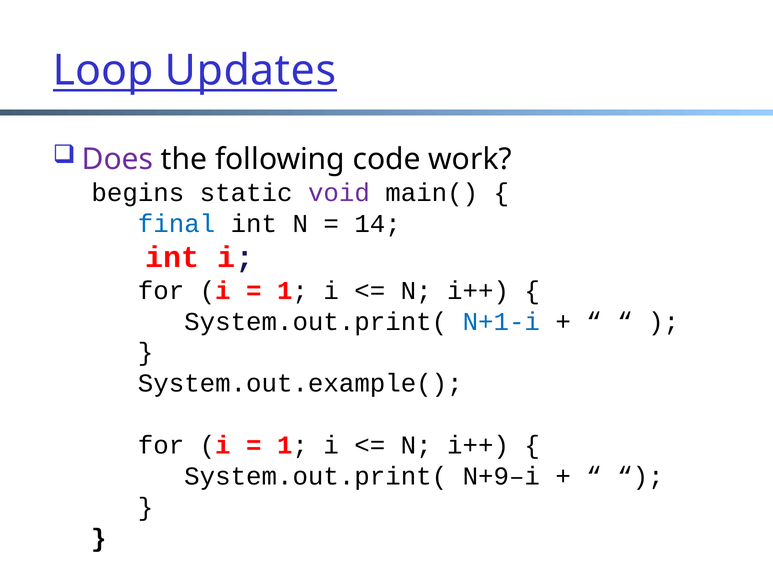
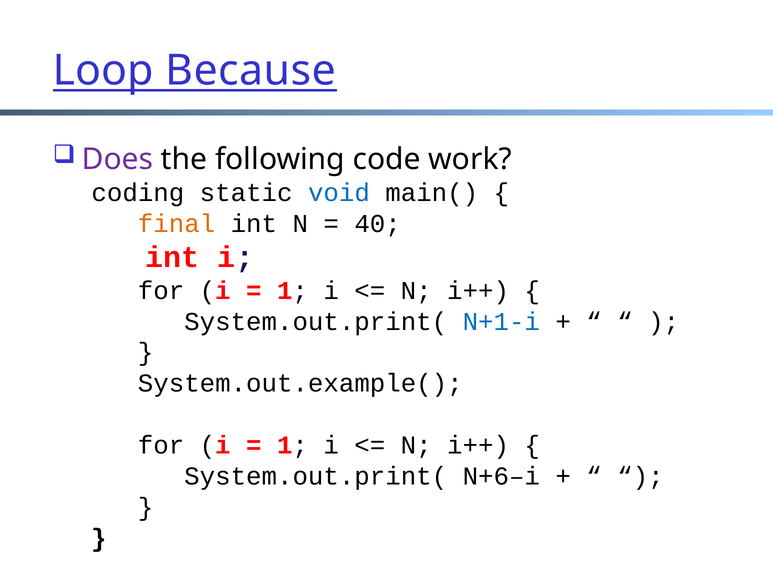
Updates: Updates -> Because (251, 71)
begins: begins -> coding (138, 193)
void colour: purple -> blue (339, 193)
final colour: blue -> orange (177, 223)
14: 14 -> 40 (378, 223)
N+9–i: N+9–i -> N+6–i (501, 476)
